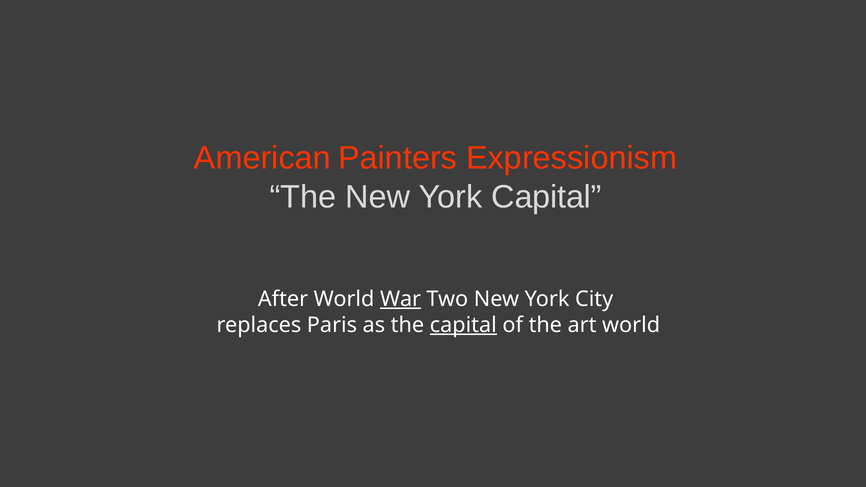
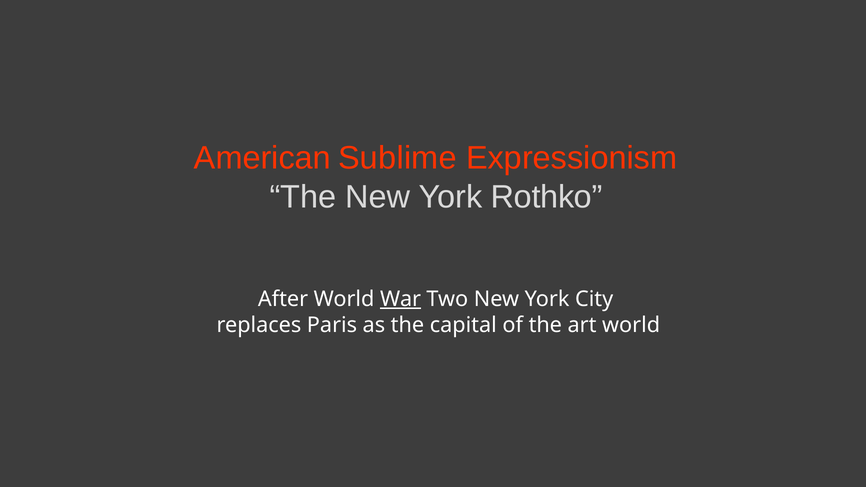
Painters: Painters -> Sublime (397, 158)
York Capital: Capital -> Rothko (547, 197)
capital underline: present -> none (463, 325)
